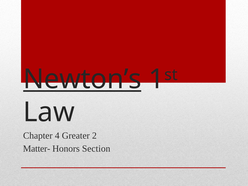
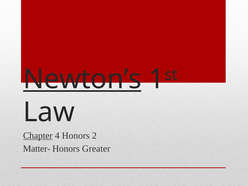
Chapter underline: none -> present (38, 136)
4 Greater: Greater -> Honors (76, 136)
Section: Section -> Greater (96, 149)
